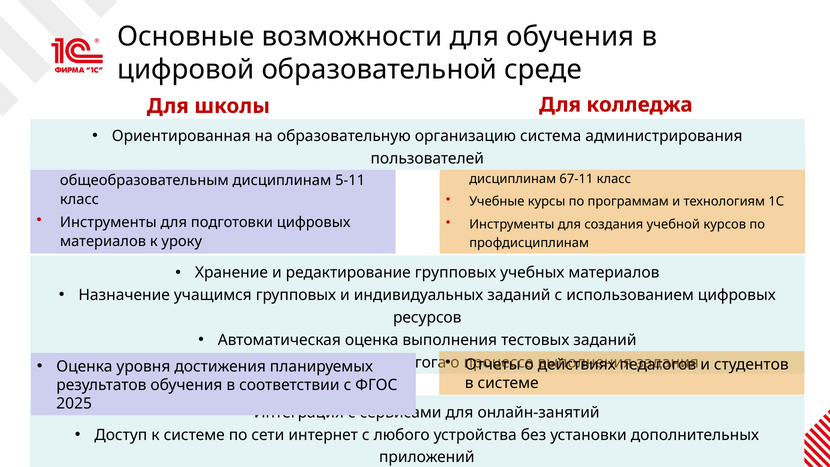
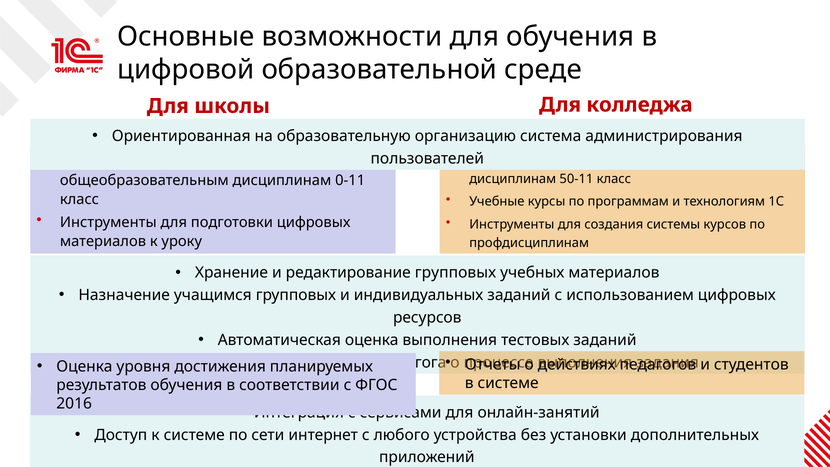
67-11: 67-11 -> 50-11 (576, 179)
5-11: 5-11 -> 0-11 (350, 180)
учебной: учебной -> системы (673, 224)
2025: 2025 -> 2016 (74, 404)
